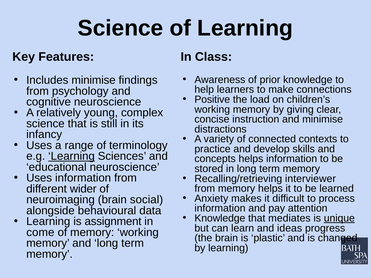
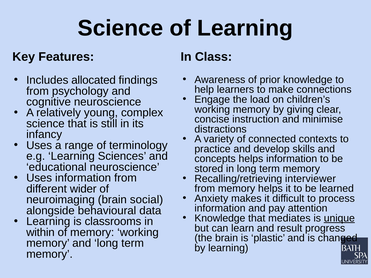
Includes minimise: minimise -> allocated (94, 80)
Positive: Positive -> Engage (212, 100)
Learning underline: present -> none (72, 156)
assignment: assignment -> classrooms (113, 222)
ideas: ideas -> result (290, 228)
come: come -> within (40, 233)
